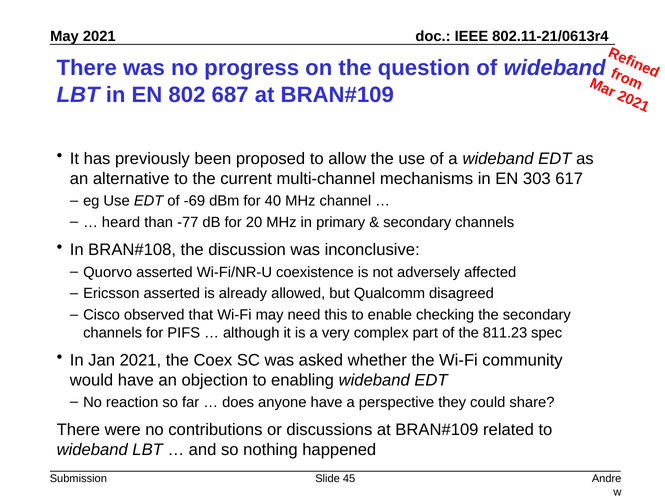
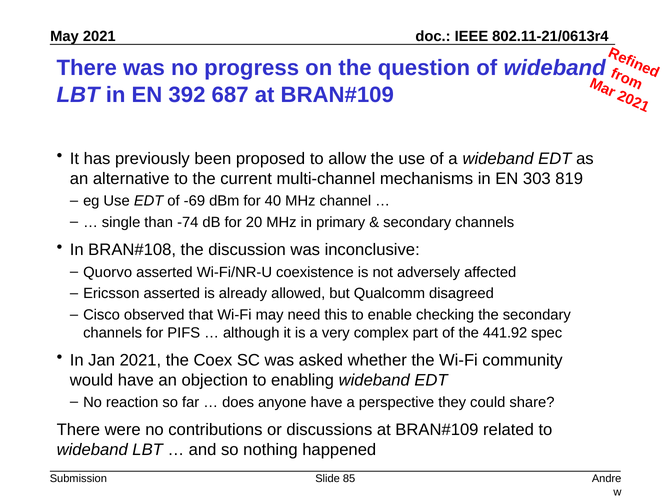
802: 802 -> 392 (187, 95)
617: 617 -> 819 (569, 179)
heard: heard -> single (121, 222)
-77: -77 -> -74 (188, 222)
811.23: 811.23 -> 441.92 (505, 333)
45: 45 -> 85 (349, 478)
